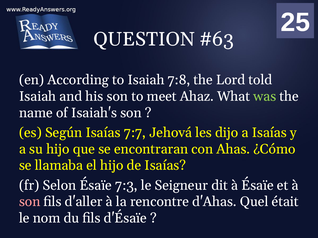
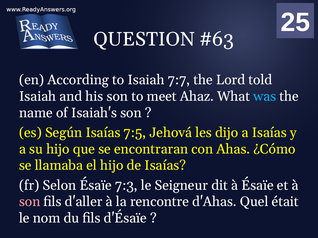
7:8: 7:8 -> 7:7 (179, 80)
was colour: light green -> light blue (265, 97)
7:7: 7:7 -> 7:5 (135, 133)
